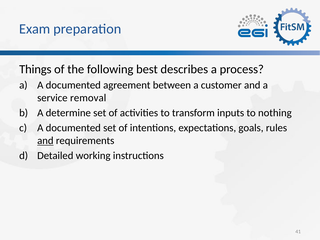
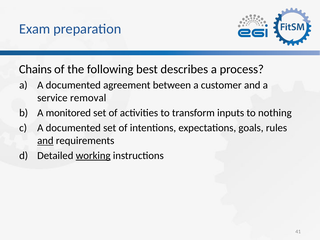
Things: Things -> Chains (35, 69)
determine: determine -> monitored (68, 113)
working underline: none -> present (93, 156)
